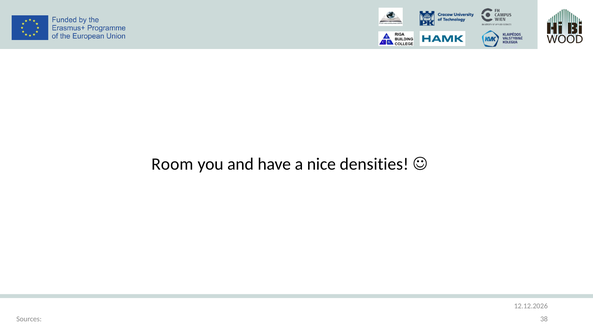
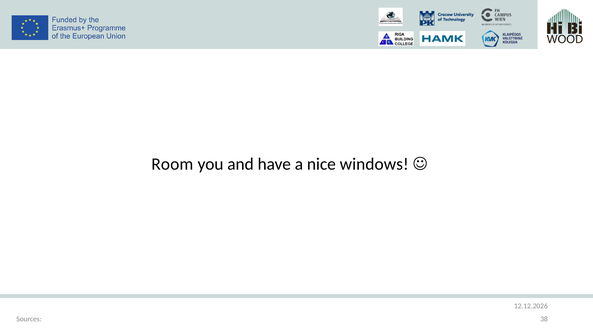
densities: densities -> windows (374, 164)
